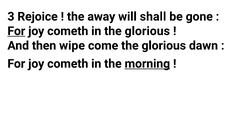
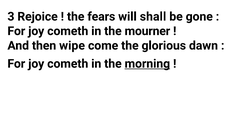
away: away -> fears (101, 17)
For underline: present -> none (16, 31)
in the glorious: glorious -> mourner (147, 31)
